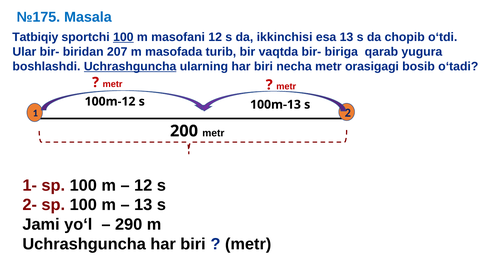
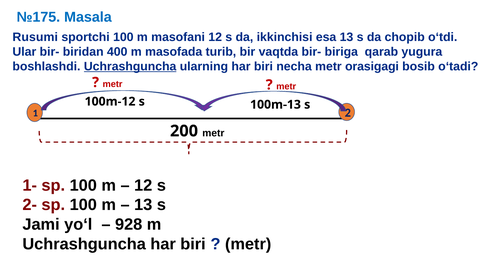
Tatbiqiy: Tatbiqiy -> Rusumi (35, 37)
100 underline: present -> none (123, 37)
207: 207 -> 400 (117, 52)
290: 290 -> 928 (129, 225)
